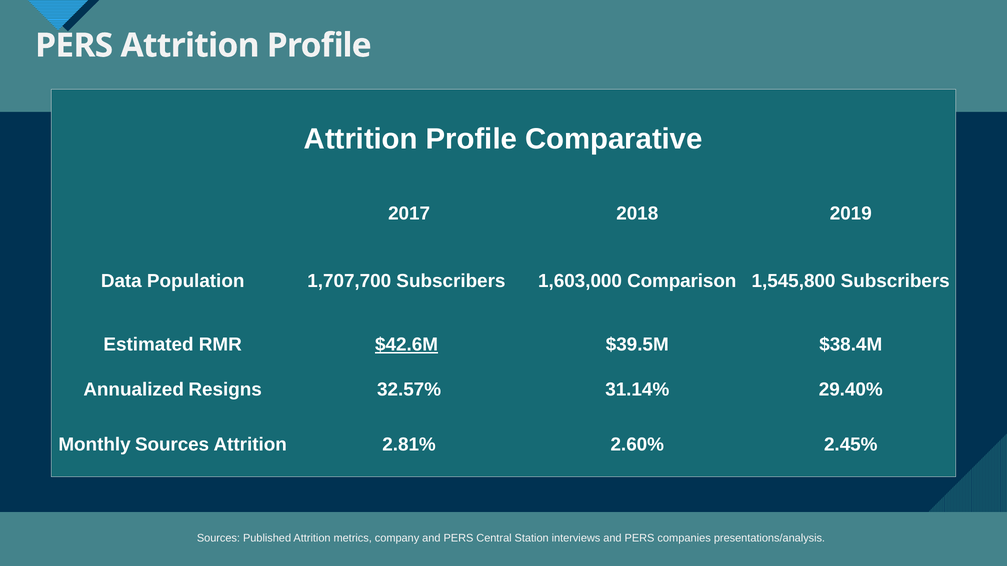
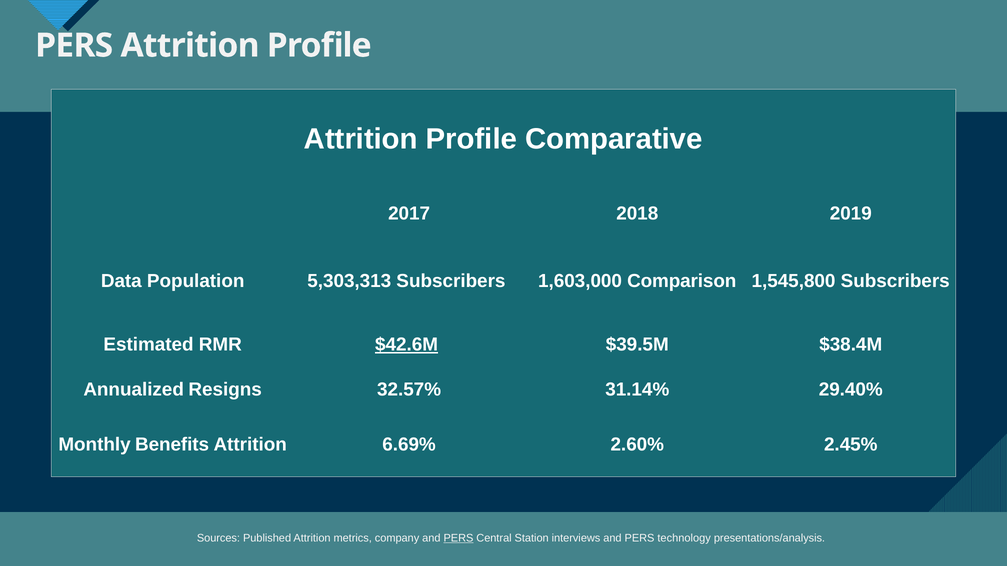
1,707,700: 1,707,700 -> 5,303,313 (349, 281)
Monthly Sources: Sources -> Benefits (172, 445)
2.81%: 2.81% -> 6.69% (409, 445)
PERS underline: none -> present (458, 538)
companies: companies -> technology (684, 538)
